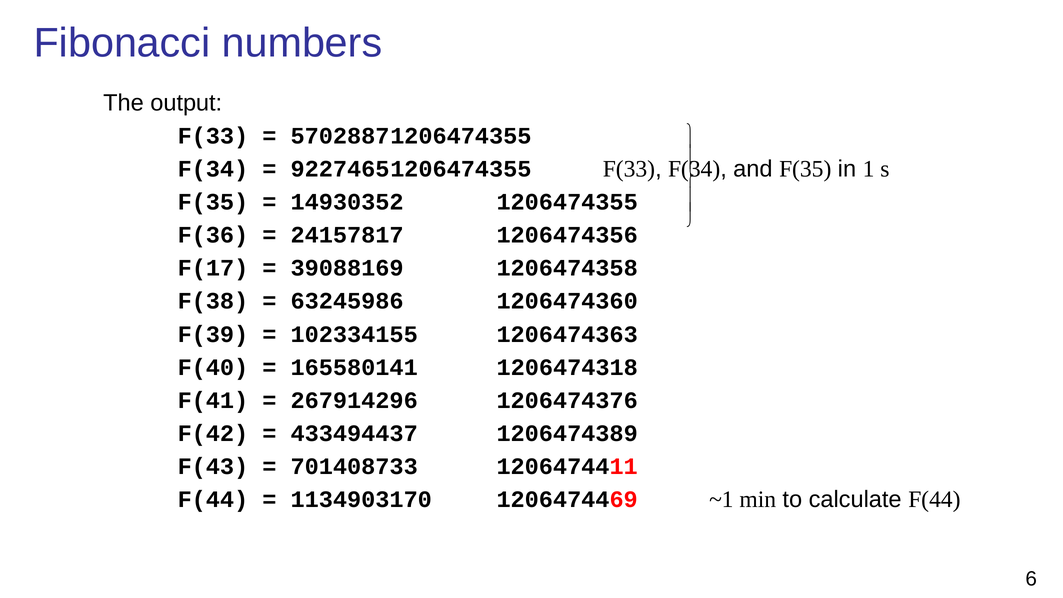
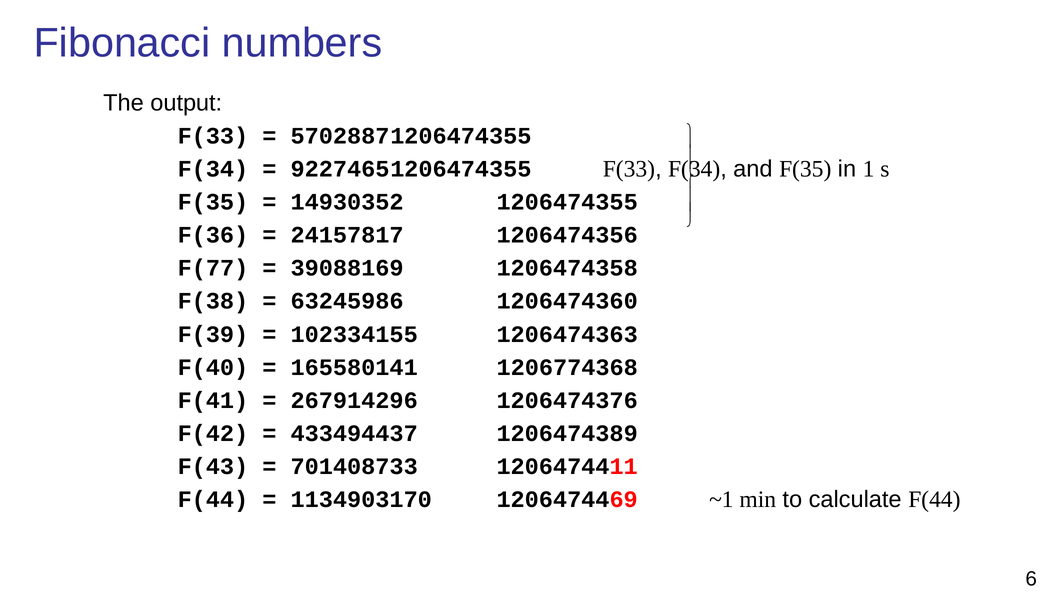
F(17: F(17 -> F(77 (213, 268)
1206474318: 1206474318 -> 1206774368 (567, 367)
